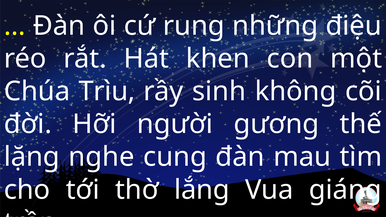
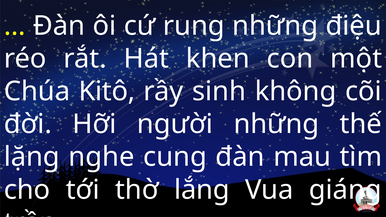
Trìu: Trìu -> Kitô (107, 91)
người gương: gương -> những (276, 124)
